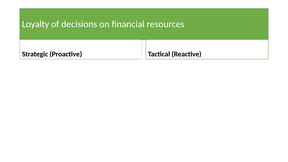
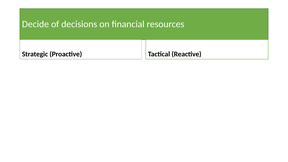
Loyalty: Loyalty -> Decide (35, 24)
